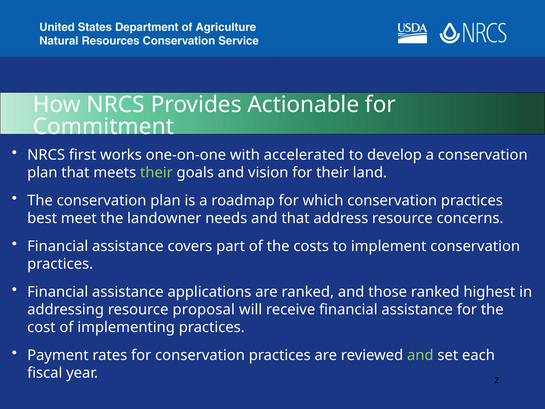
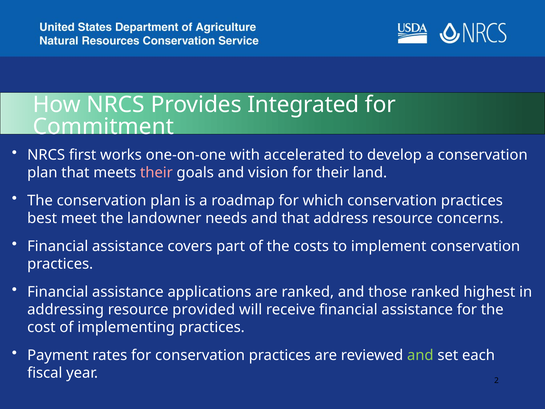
Actionable: Actionable -> Integrated (303, 105)
their colour: light green -> pink (156, 173)
proposal: proposal -> provided (204, 309)
